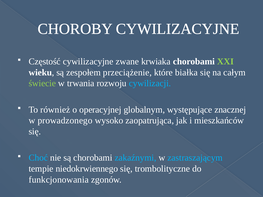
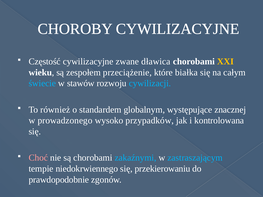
krwiaka: krwiaka -> dławica (156, 62)
XXI colour: light green -> yellow (225, 62)
świecie colour: light green -> light blue (42, 83)
trwania: trwania -> stawów (81, 83)
operacyjnej: operacyjnej -> standardem (100, 110)
zaopatrująca: zaopatrująca -> przypadków (150, 121)
mieszkańców: mieszkańców -> kontrolowana (219, 121)
Choć colour: light blue -> pink (38, 158)
trombolityczne: trombolityczne -> przekierowaniu (162, 169)
funkcjonowania: funkcjonowania -> prawdopodobnie (59, 180)
